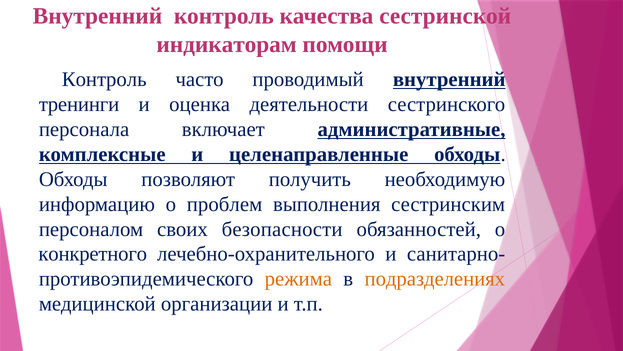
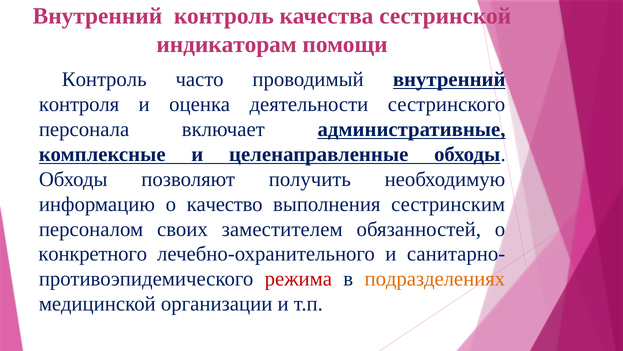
тренинги: тренинги -> контроля (79, 104)
проблем: проблем -> качество (225, 204)
безопасности: безопасности -> заместителем (282, 229)
режима colour: orange -> red (298, 279)
